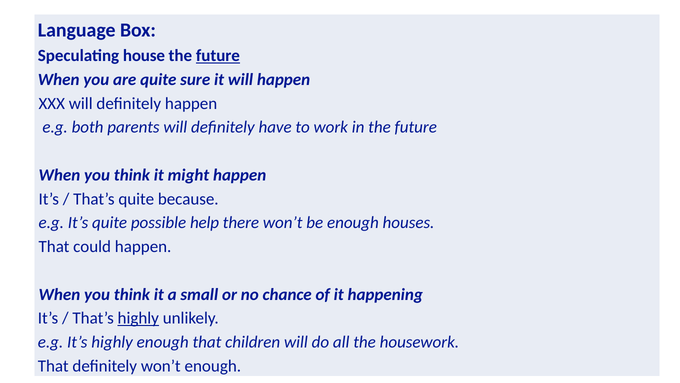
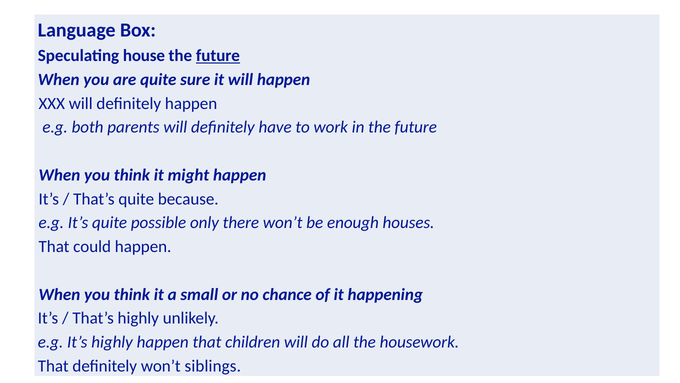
help: help -> only (204, 223)
highly underline: present -> none (138, 318)
highly enough: enough -> happen (163, 342)
won’t enough: enough -> siblings (213, 365)
